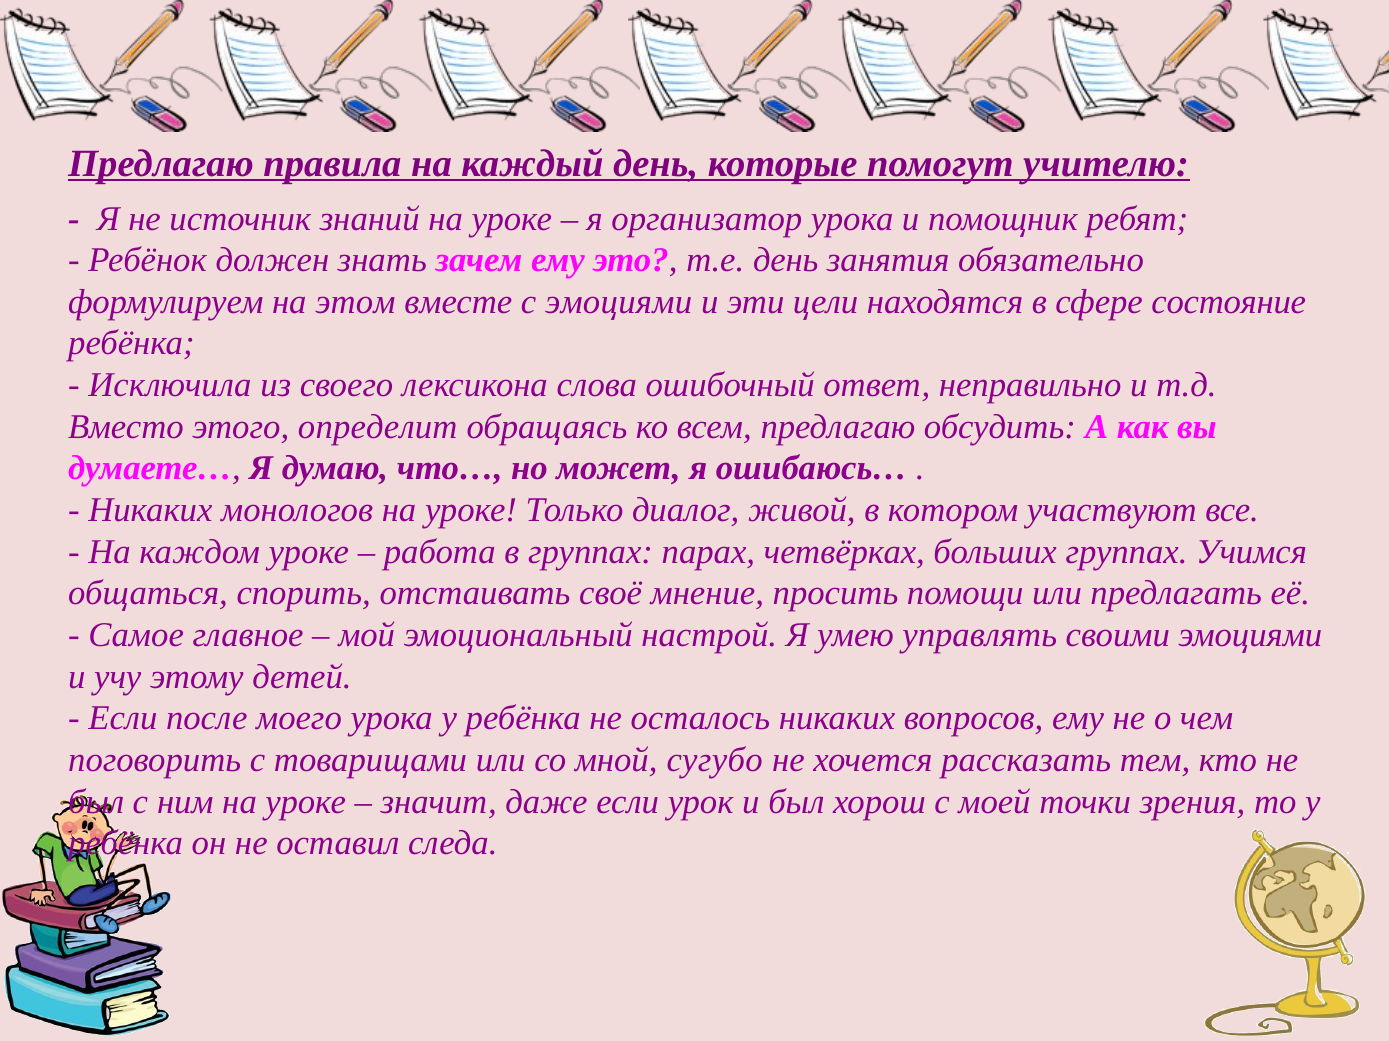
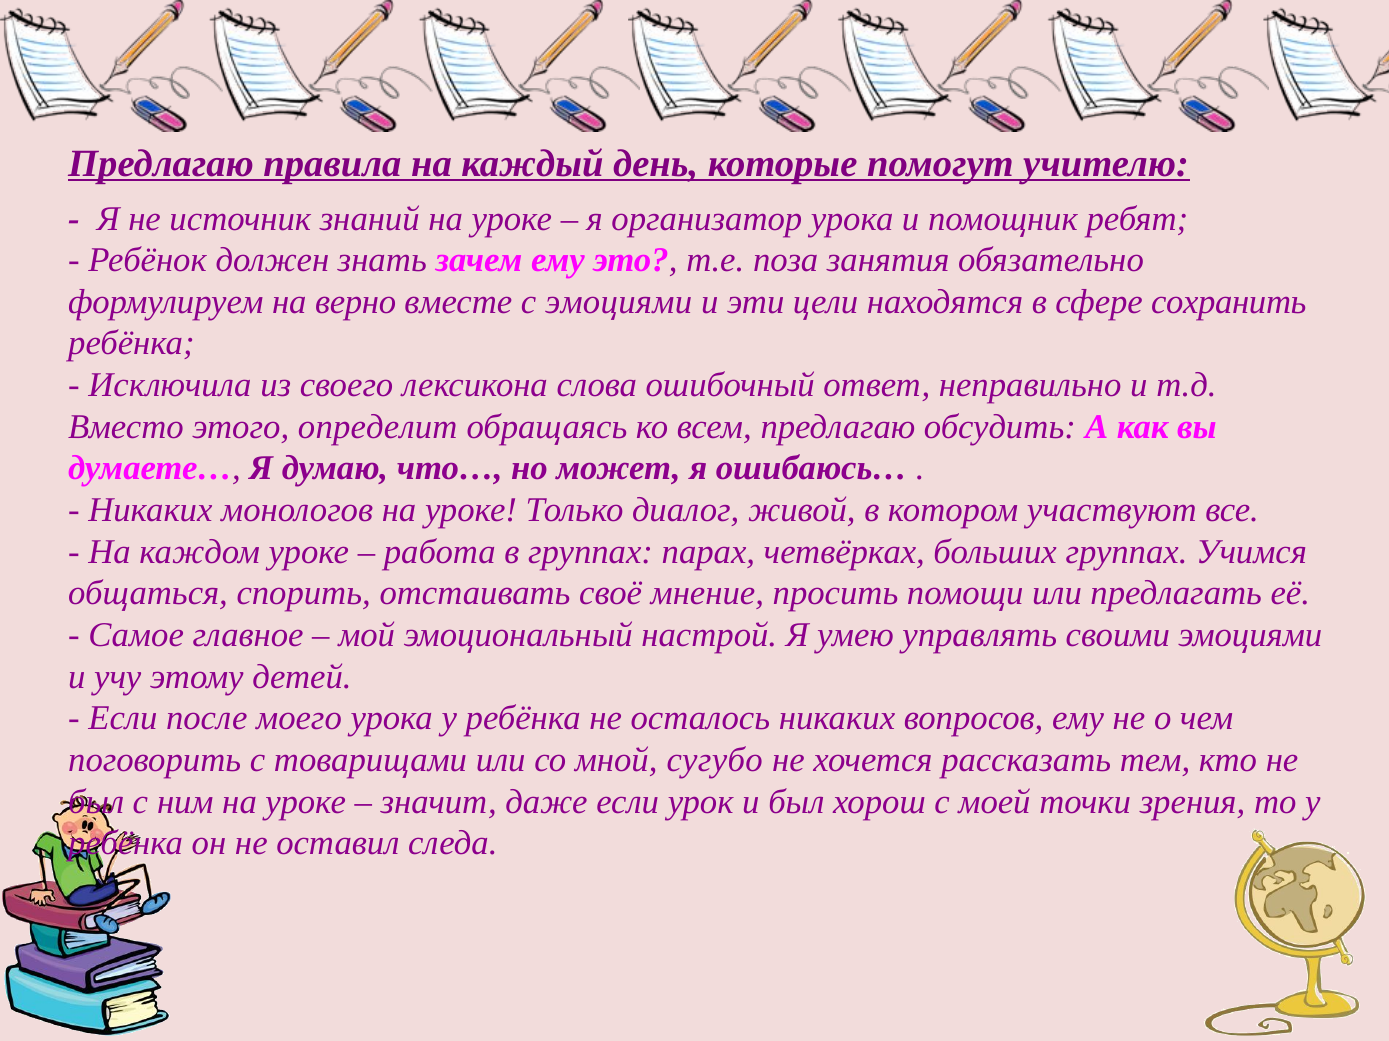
т.е день: день -> поза (786, 260)
этом: этом -> верно (356, 302)
состояние: состояние -> сохранить (1229, 302)
